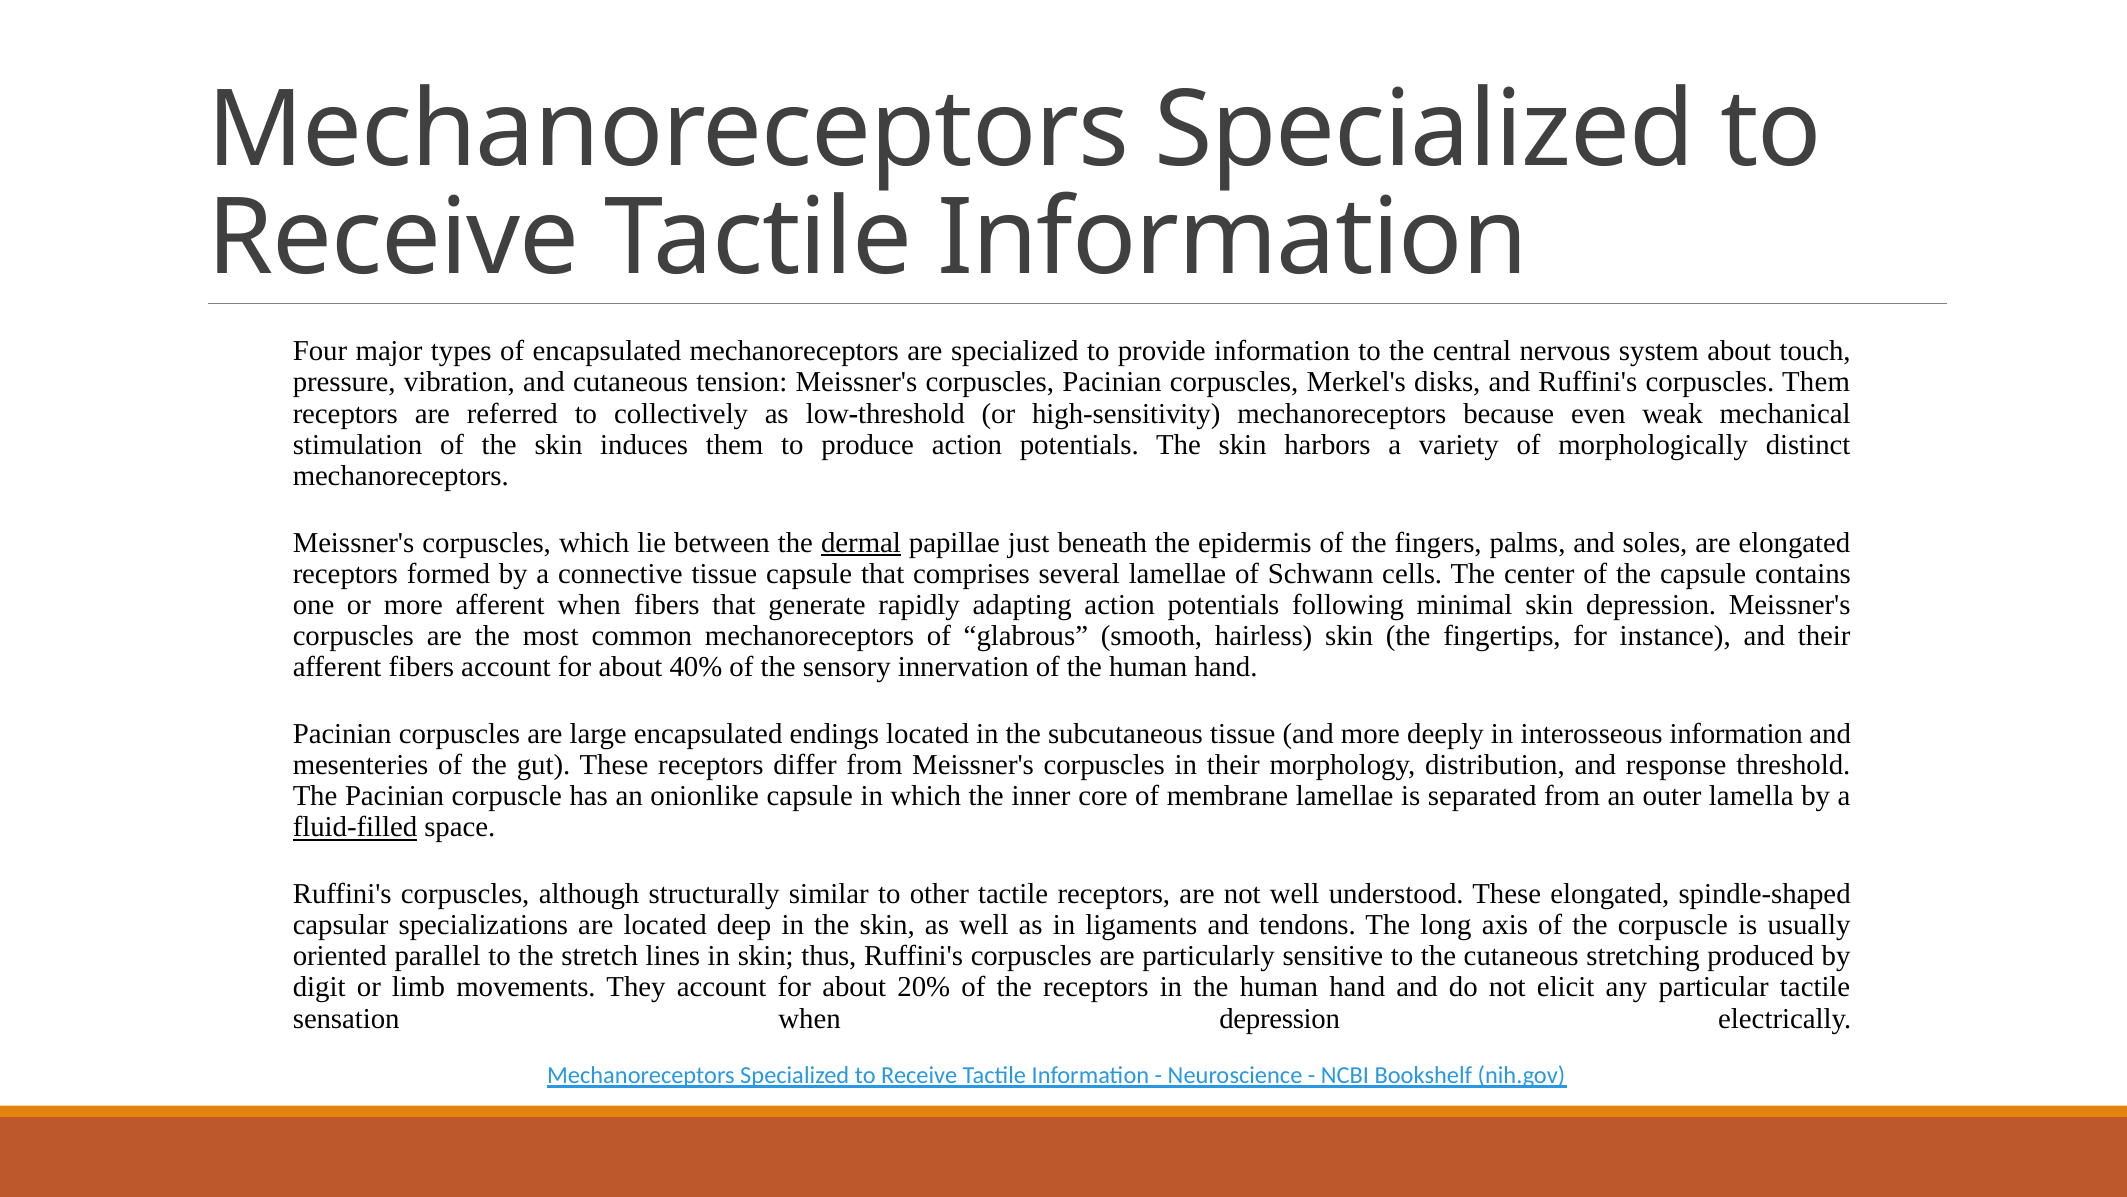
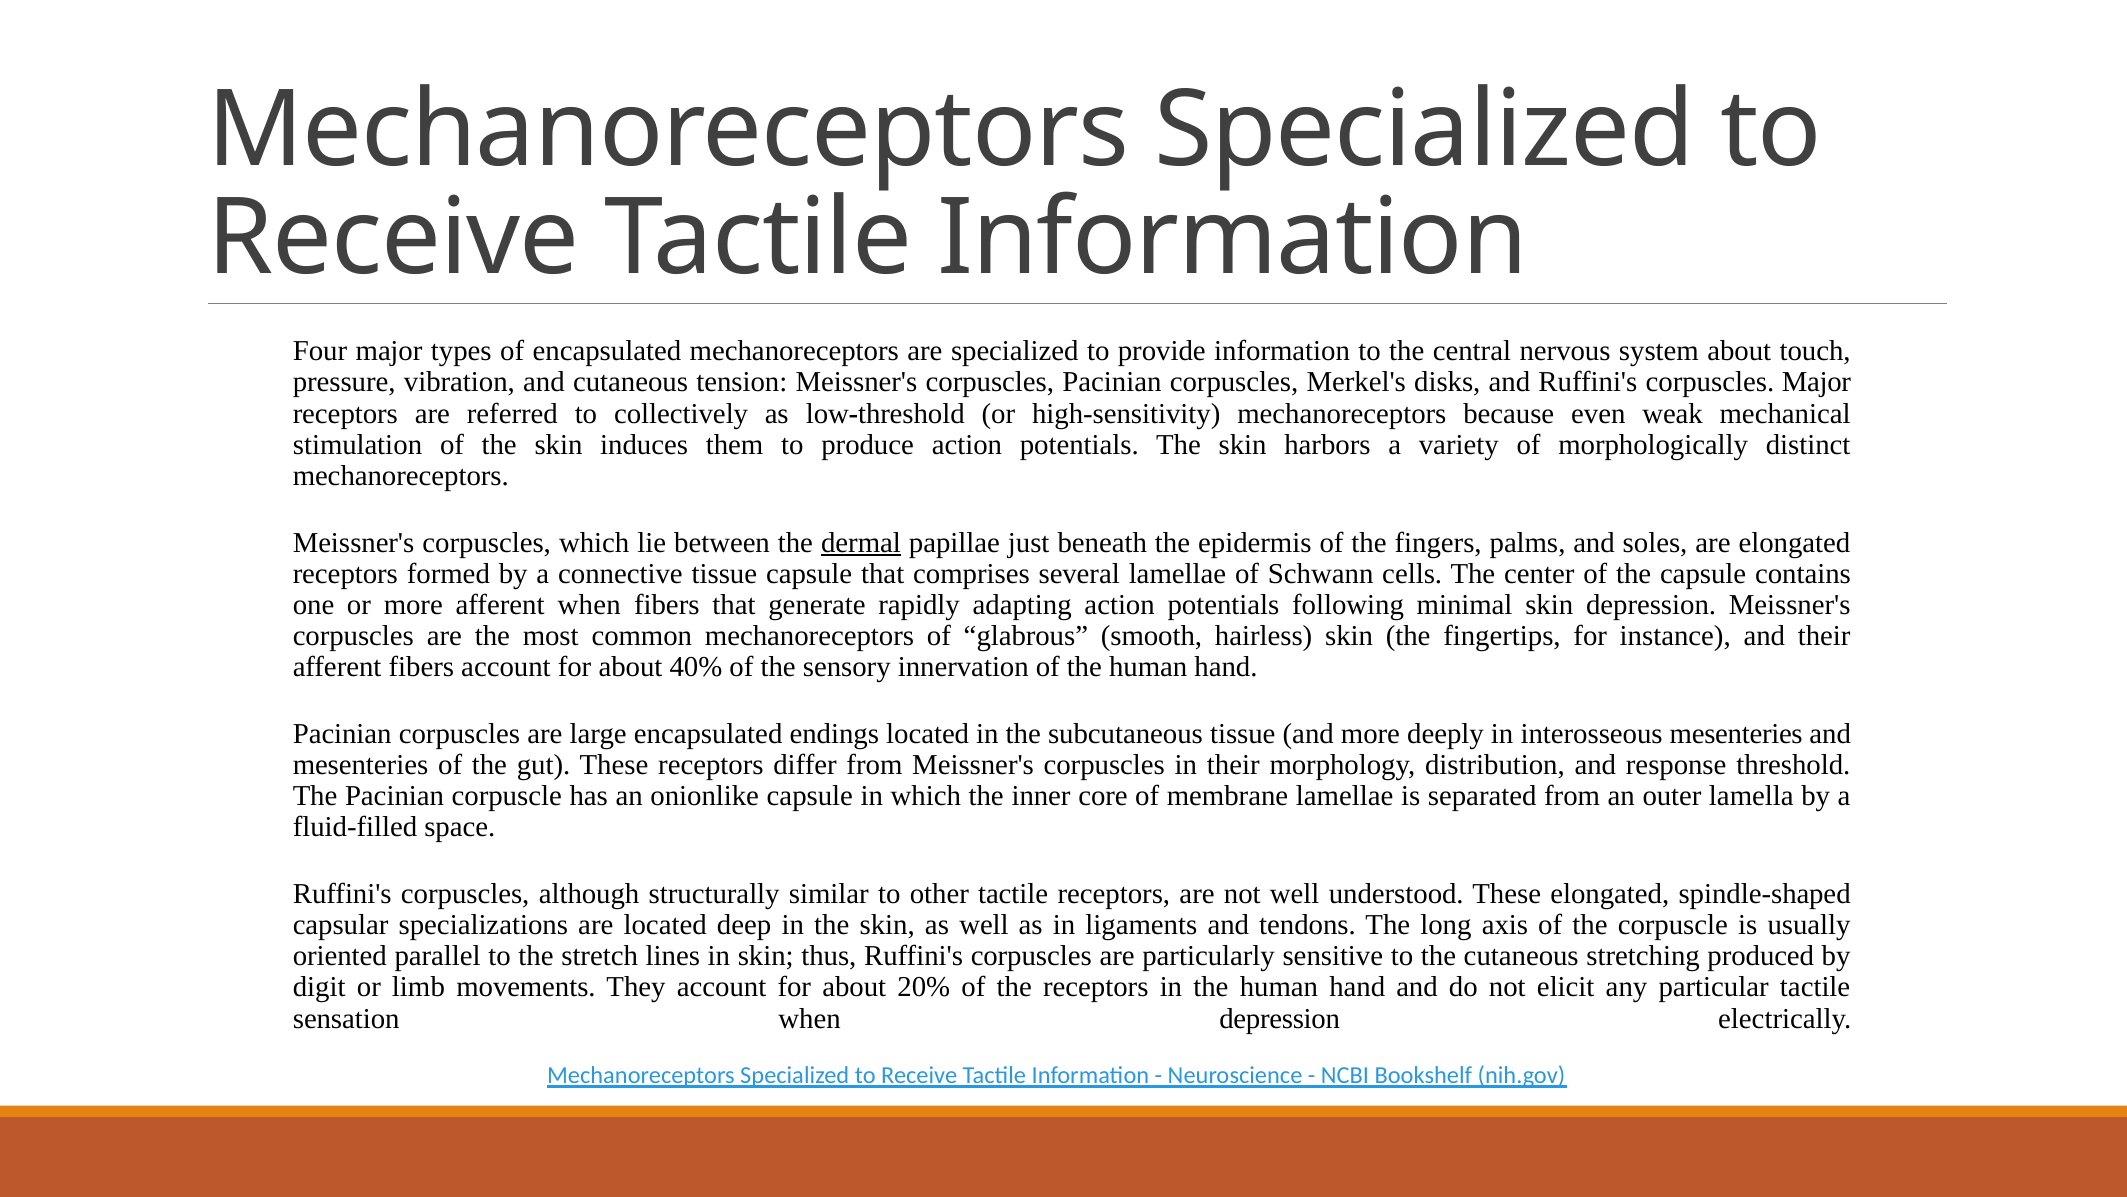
corpuscles Them: Them -> Major (1816, 382)
interosseous information: information -> mesenteries (1736, 733)
fluid-filled underline: present -> none (355, 827)
